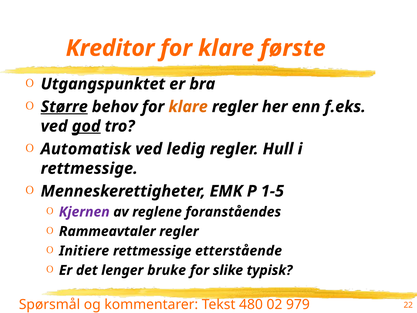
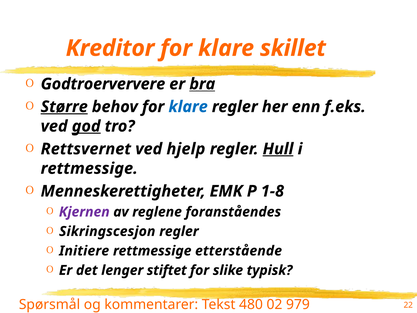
første: første -> skillet (293, 48)
Utgangspunktet: Utgangspunktet -> Godtroerververe (103, 84)
bra underline: none -> present (202, 84)
klare colour: orange -> blue (188, 107)
Automatisk: Automatisk -> Rettsvernet (86, 149)
ledig: ledig -> hjelp (186, 149)
Hull underline: none -> present (278, 149)
1-5: 1-5 -> 1-8 (272, 191)
Rammeavtaler: Rammeavtaler -> Sikringscesjon (107, 231)
bruke: bruke -> stiftet (167, 270)
